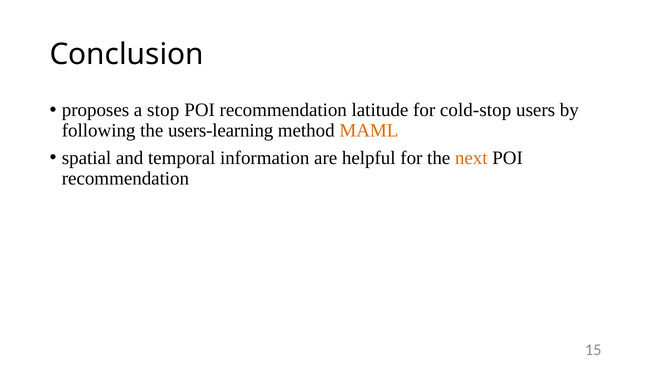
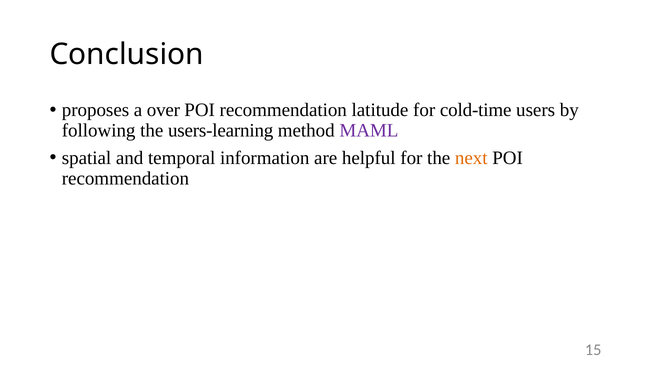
stop: stop -> over (163, 110)
cold-stop: cold-stop -> cold-time (476, 110)
MAML colour: orange -> purple (369, 131)
